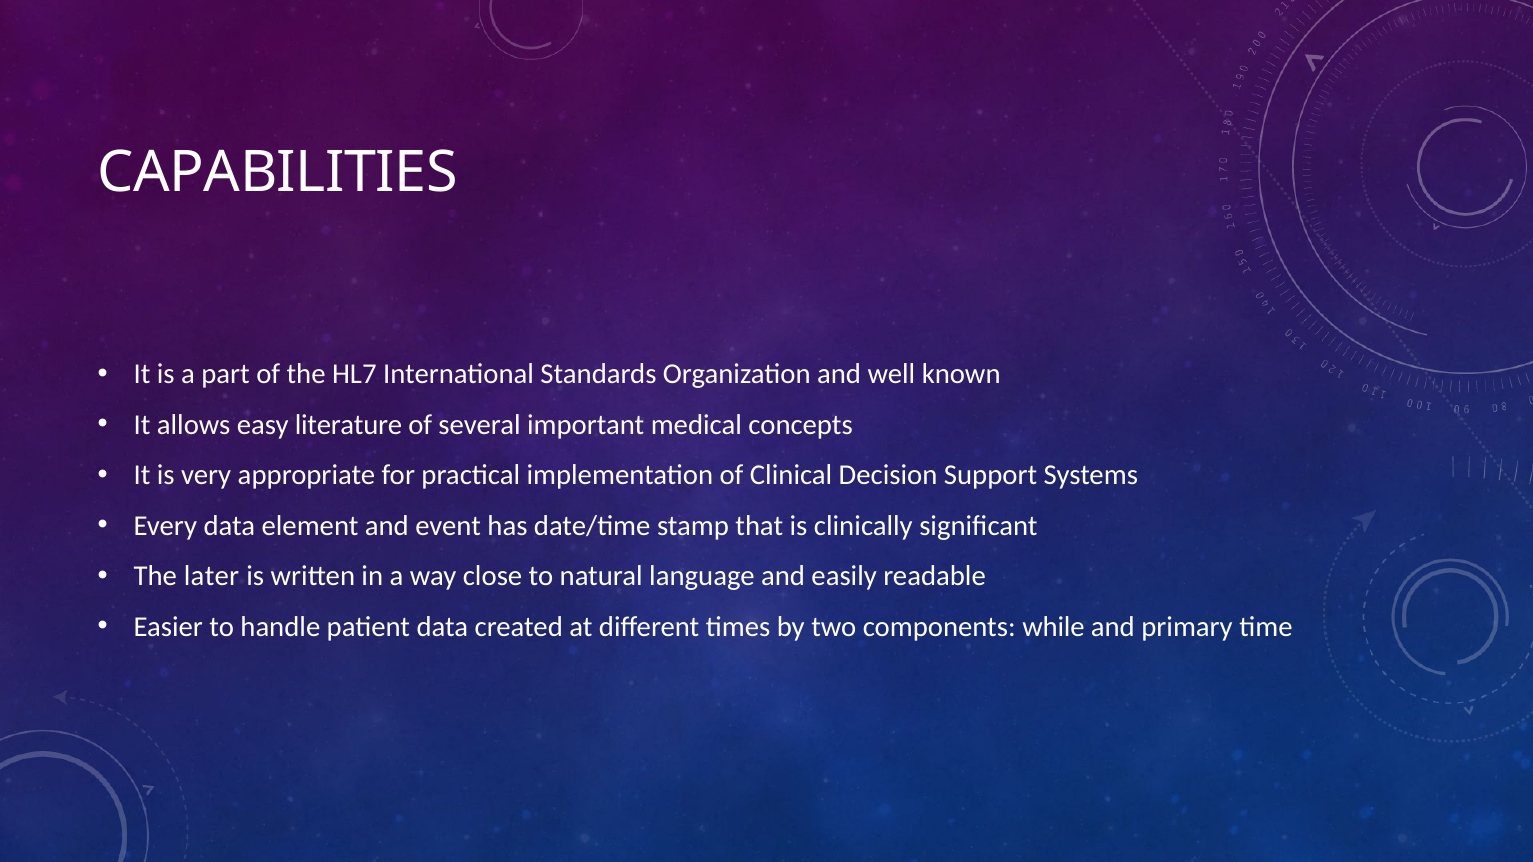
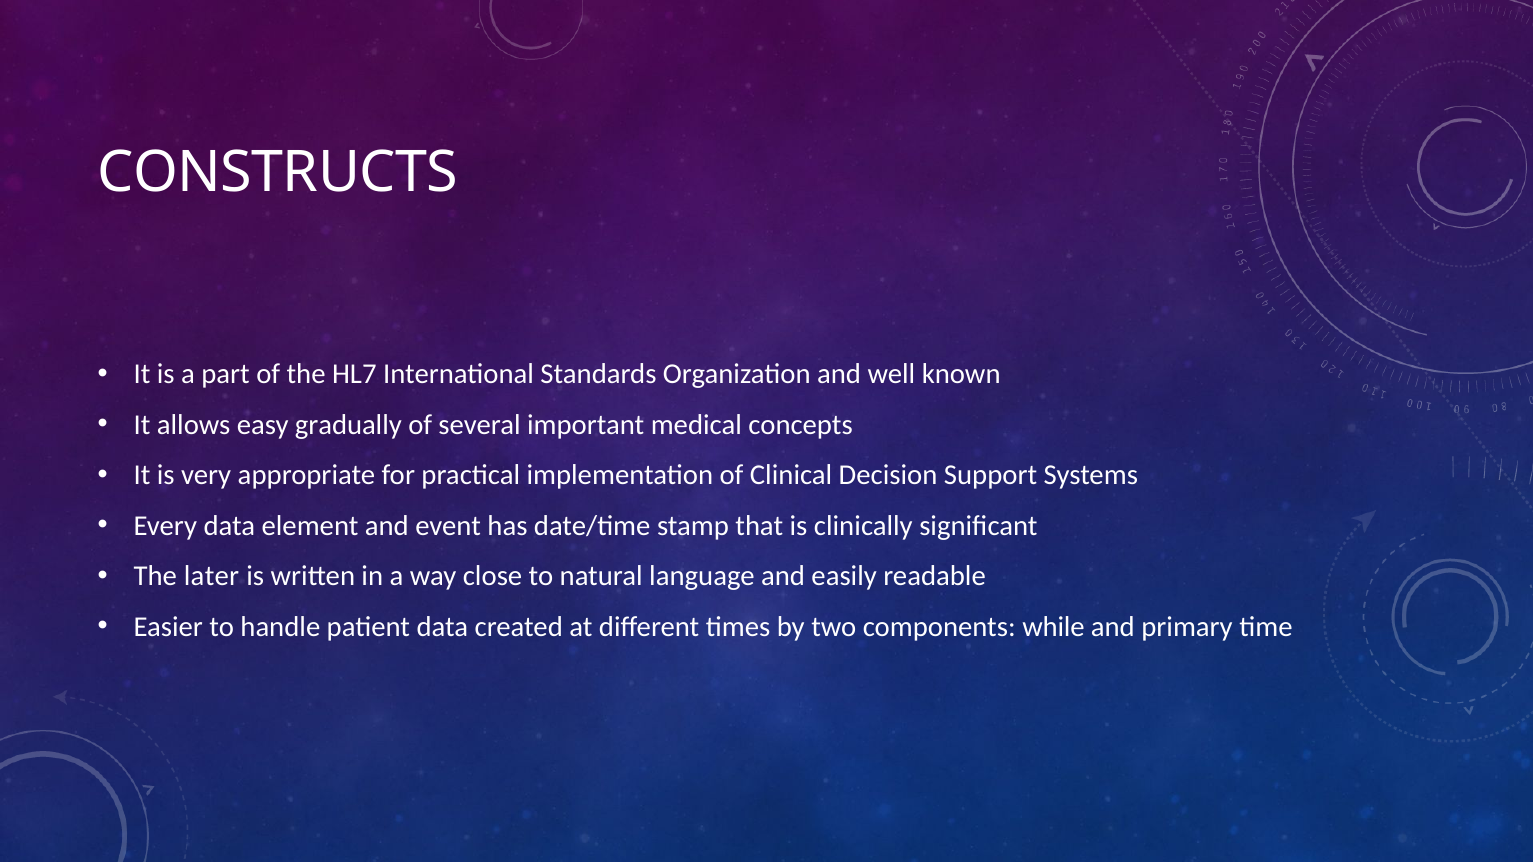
CAPABILITIES: CAPABILITIES -> CONSTRUCTS (278, 172)
literature: literature -> gradually (348, 425)
